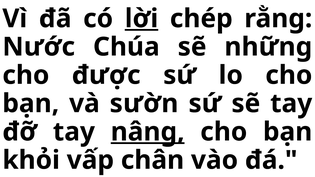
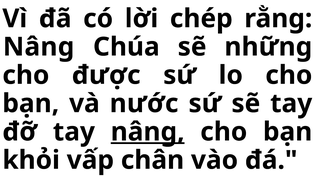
lời underline: present -> none (142, 19)
Nước: Nước -> Nâng (39, 47)
sườn: sườn -> nước (144, 104)
